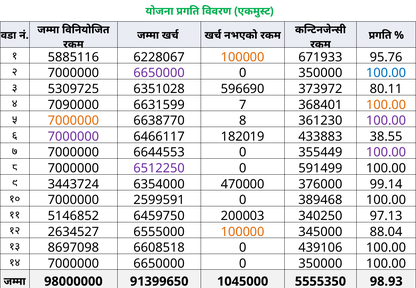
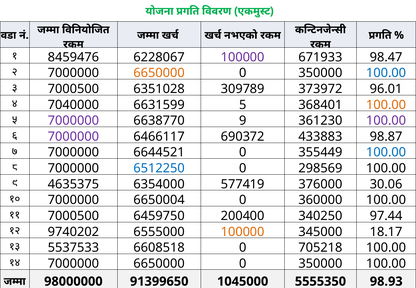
5885116: 5885116 -> 8459476 (73, 57)
100000 colour: orange -> purple (243, 57)
95.76: 95.76 -> 98.47 (386, 57)
6650000 colour: purple -> orange (159, 73)
5309725: 5309725 -> 7000500 (73, 89)
596690: 596690 -> 309789 (243, 89)
80.11: 80.11 -> 96.01 (386, 89)
7090000: 7090000 -> 7040000 (73, 105)
7: 7 -> 5 (243, 105)
7000000 colour: orange -> purple (73, 121)
8: 8 -> 9 (243, 121)
182019: 182019 -> 690372 (243, 137)
38.55: 38.55 -> 98.87 (386, 137)
6644553: 6644553 -> 6644521 (159, 152)
100.00 colour: purple -> blue (386, 152)
6512250 colour: purple -> blue (159, 168)
591499: 591499 -> 298569 (320, 168)
3443724: 3443724 -> 4635375 (73, 184)
470000: 470000 -> 577419 (243, 184)
99.14: 99.14 -> 30.06 (386, 184)
2599591: 2599591 -> 6650004 (159, 200)
389468: 389468 -> 360000 (320, 200)
5146852: 5146852 -> 7000500 (73, 216)
200003: 200003 -> 200400 (243, 216)
97.13: 97.13 -> 97.44 (386, 216)
2634527: 2634527 -> 9740202 (73, 232)
88.04: 88.04 -> 18.17 (386, 232)
8697098: 8697098 -> 5537533 (73, 248)
439106: 439106 -> 705218 (320, 248)
